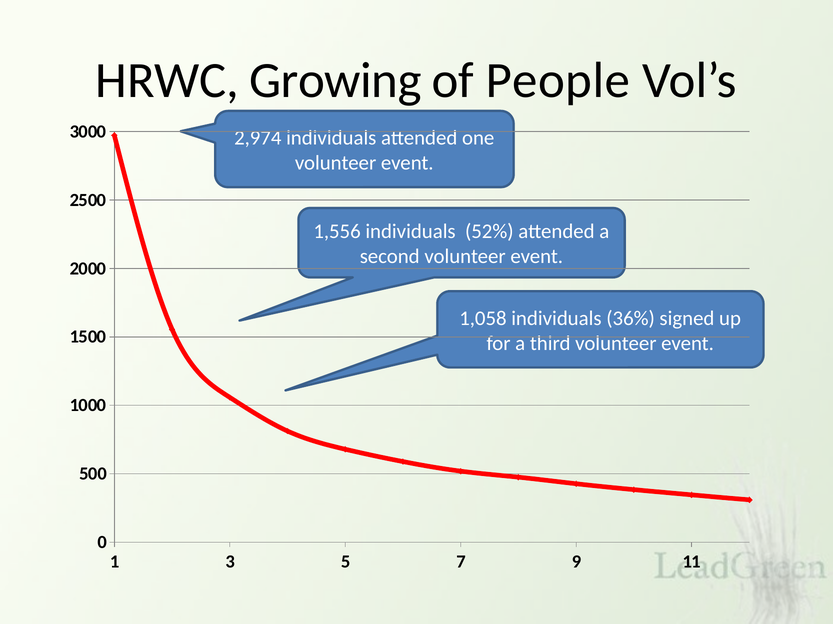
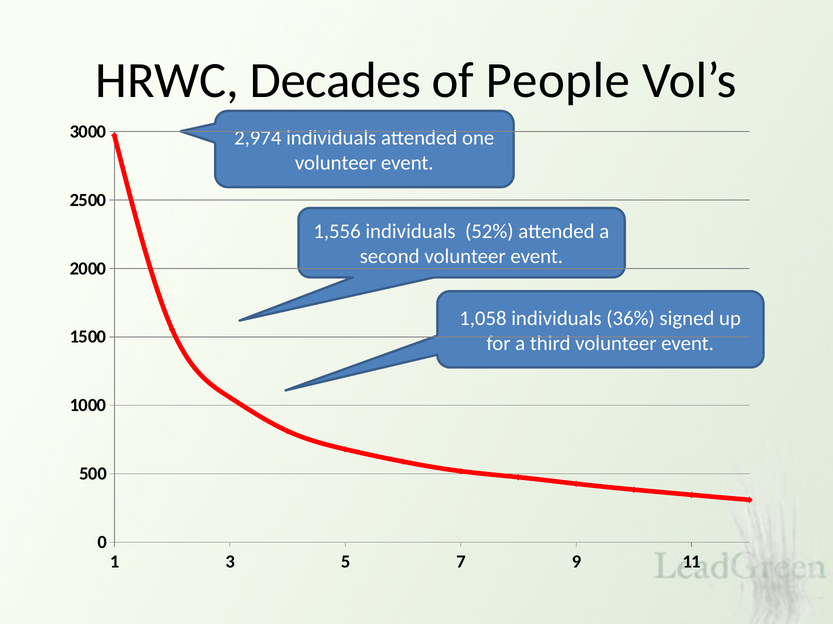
Growing: Growing -> Decades (335, 81)
